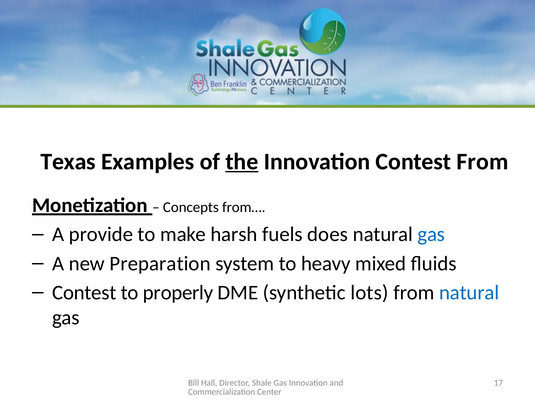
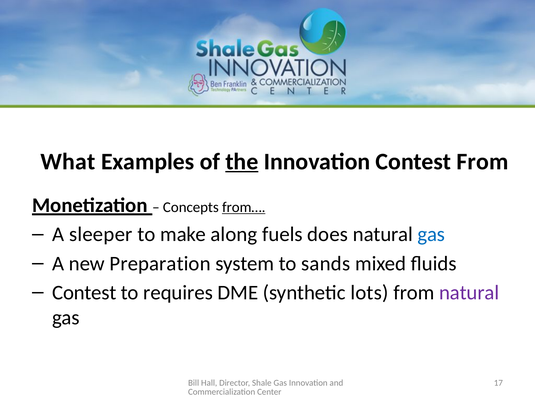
Texas: Texas -> What (68, 162)
from… underline: none -> present (244, 207)
provide: provide -> sleeper (101, 235)
harsh: harsh -> along (234, 235)
heavy: heavy -> sands (326, 264)
properly: properly -> requires (178, 293)
natural colour: blue -> purple (469, 293)
